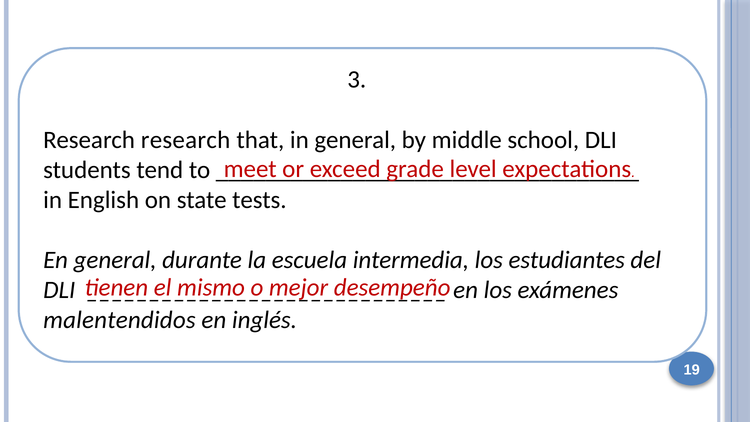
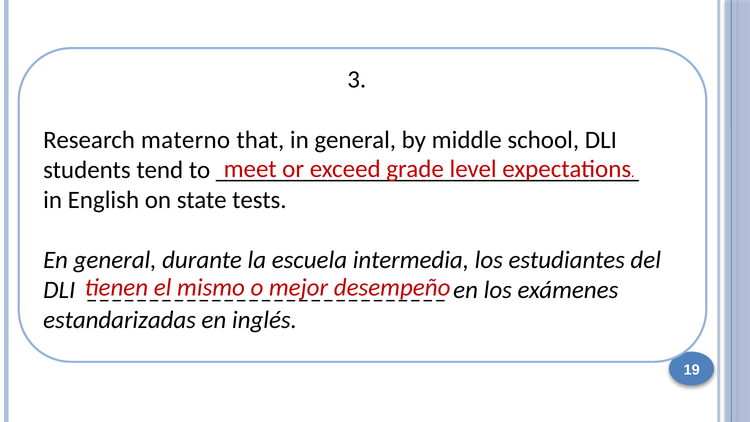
Research research: research -> materno (186, 140)
malentendidos: malentendidos -> estandarizadas (120, 320)
